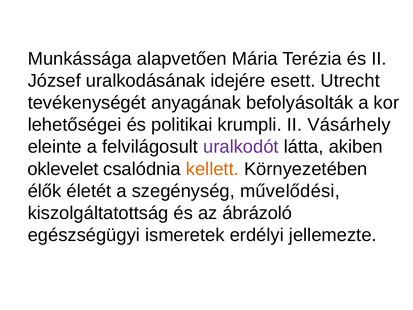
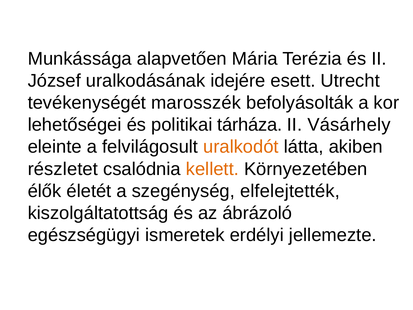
anyagának: anyagának -> marosszék (196, 103)
krumpli: krumpli -> tárháza (250, 125)
uralkodót colour: purple -> orange (241, 147)
oklevelet: oklevelet -> részletet (63, 169)
művelődési: művelődési -> elfelejtették (290, 191)
